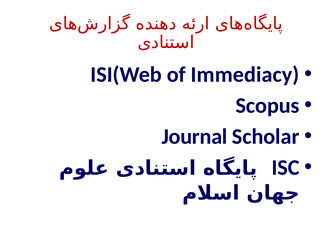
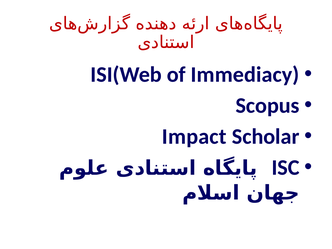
Journal: Journal -> Impact (194, 137)
